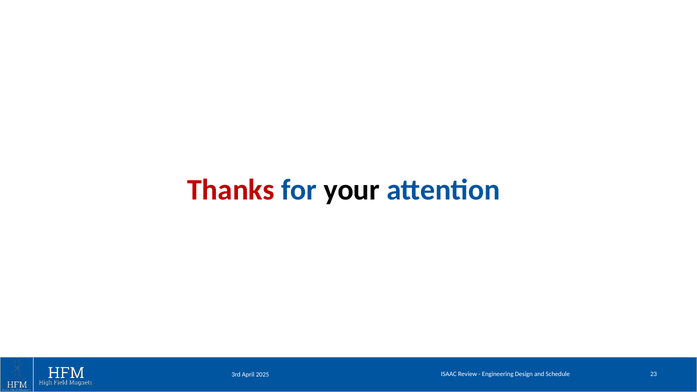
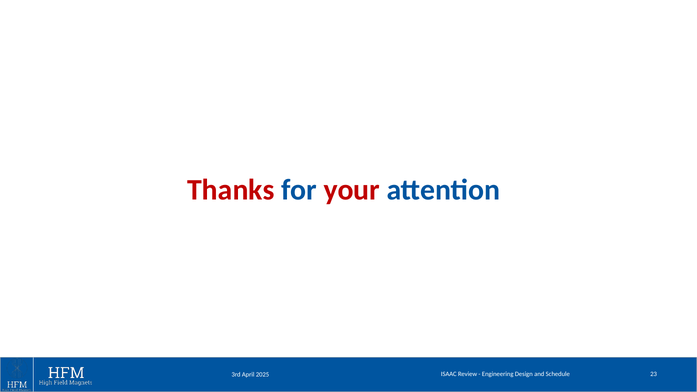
your colour: black -> red (352, 190)
